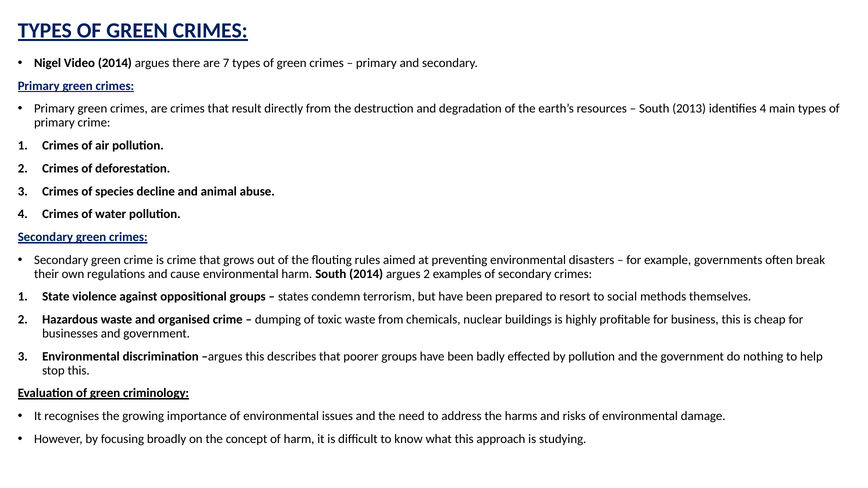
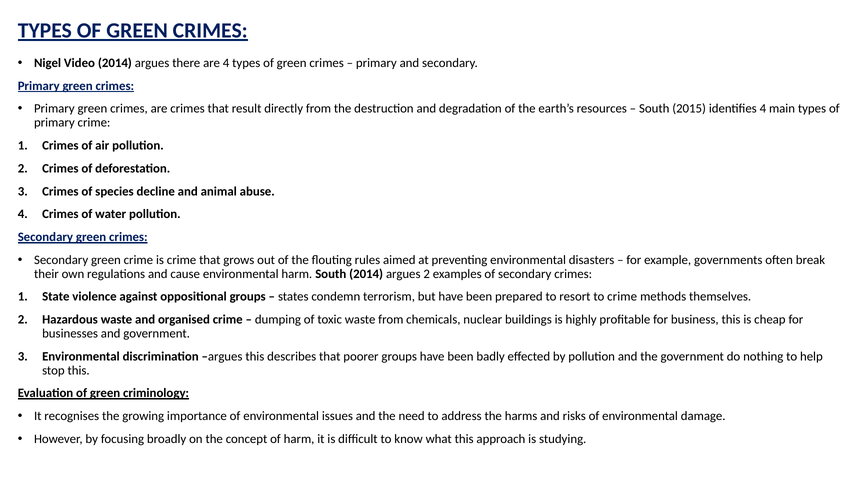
are 7: 7 -> 4 (226, 63)
2013: 2013 -> 2015 (689, 109)
to social: social -> crime (622, 297)
